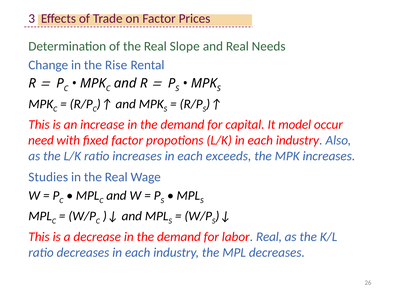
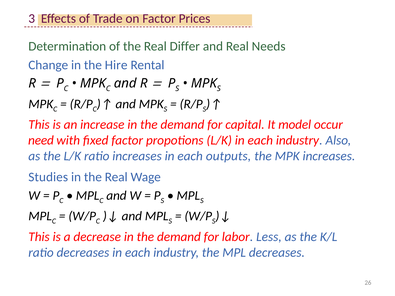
Slope: Slope -> Differ (185, 46)
Rise: Rise -> Hire (116, 65)
exceeds: exceeds -> outputs (228, 156)
labor Real: Real -> Less (269, 237)
